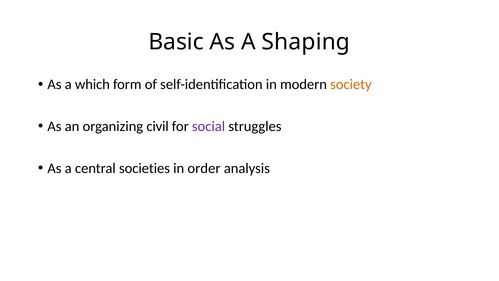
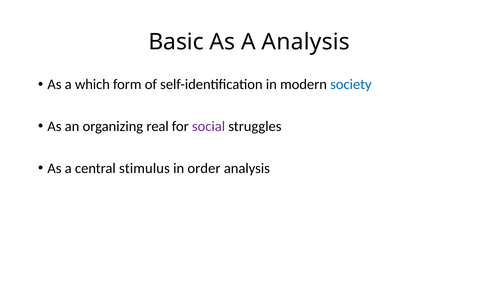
A Shaping: Shaping -> Analysis (306, 42)
society colour: orange -> blue (351, 84)
civil: civil -> real (158, 126)
societies: societies -> stimulus (144, 168)
